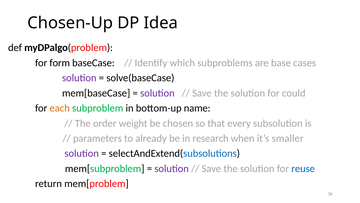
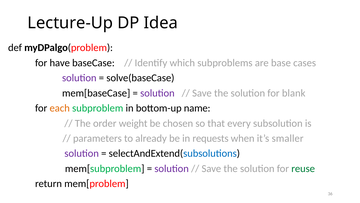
Chosen-Up: Chosen-Up -> Lecture-Up (70, 23)
form: form -> have (60, 63)
could: could -> blank (294, 93)
research: research -> requests (211, 138)
reuse colour: blue -> green (303, 168)
